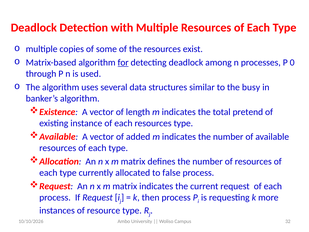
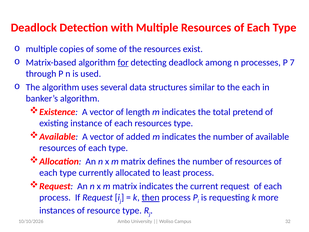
0: 0 -> 7 (292, 62)
the busy: busy -> each (251, 87)
false: false -> least (171, 173)
then underline: none -> present (151, 197)
